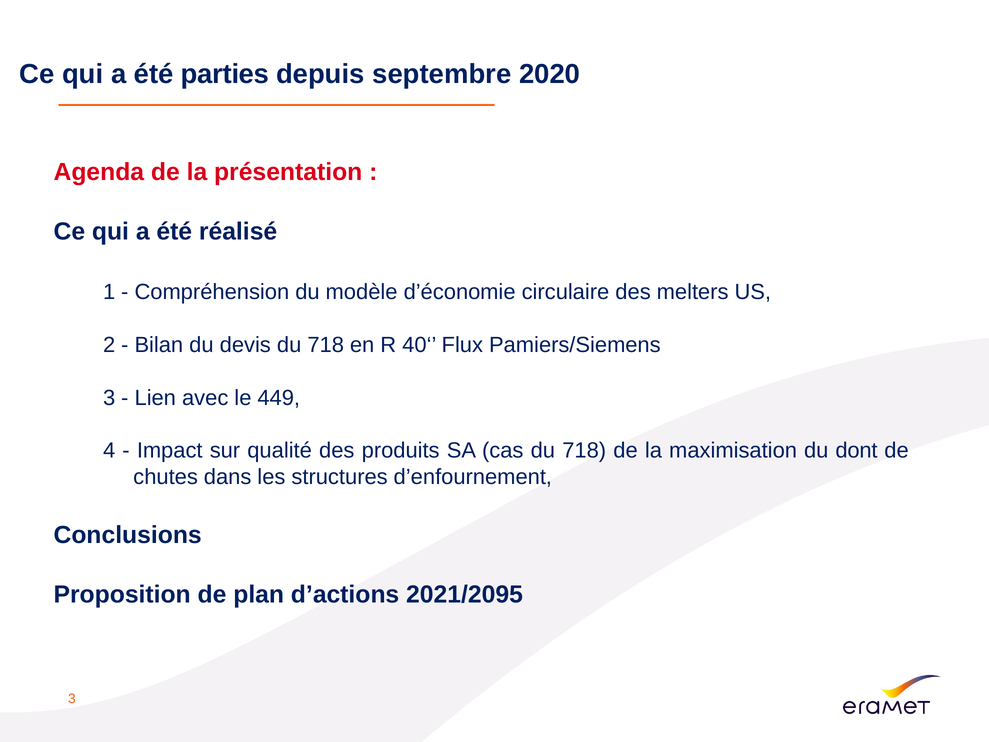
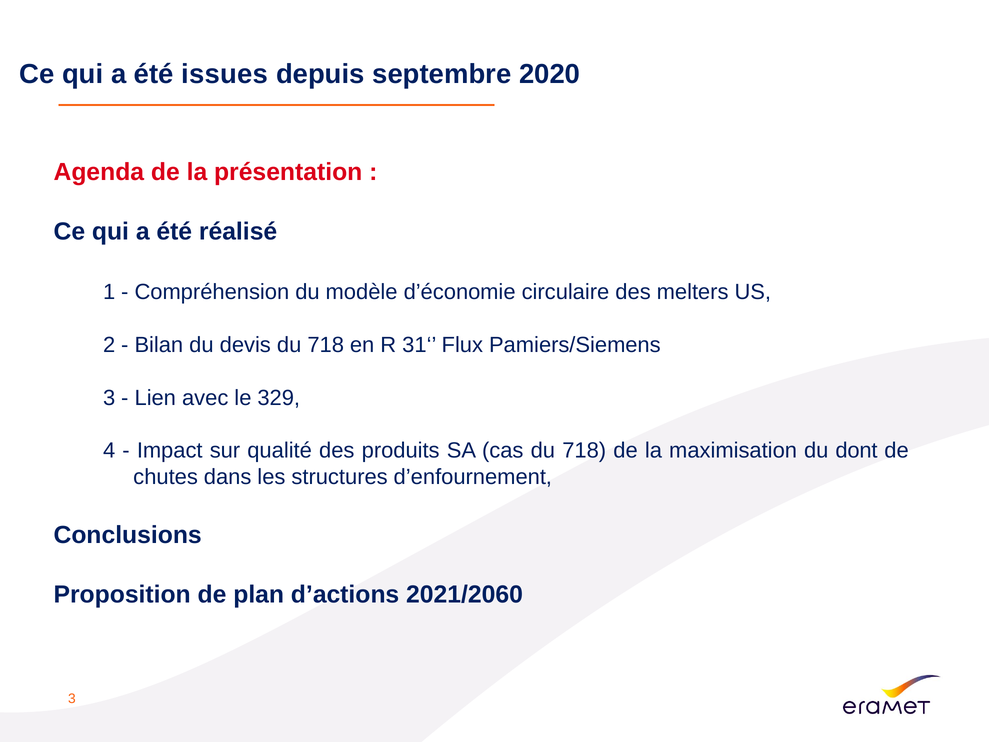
parties: parties -> issues (225, 74)
40‘: 40‘ -> 31‘ (419, 345)
449: 449 -> 329 (279, 398)
2021/2095: 2021/2095 -> 2021/2060 (465, 594)
